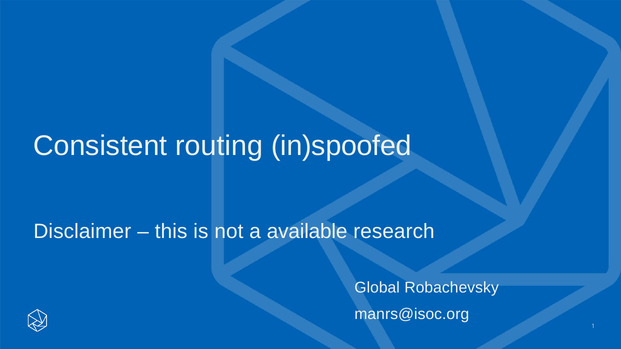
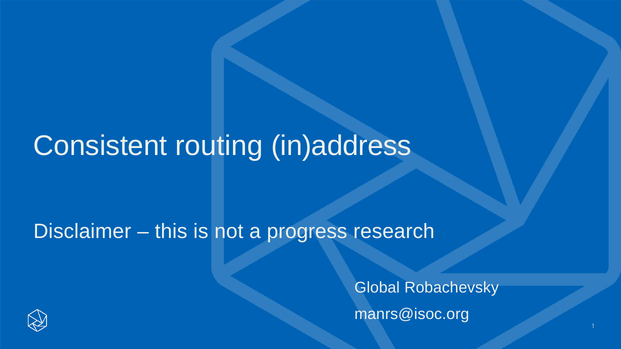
in)spoofed: in)spoofed -> in)address (341, 146)
available: available -> progress (307, 232)
